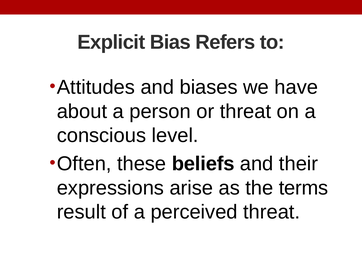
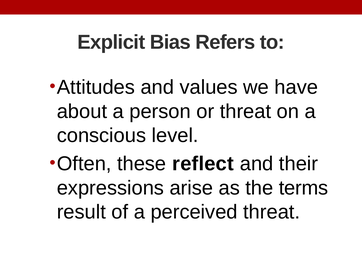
biases: biases -> values (209, 87)
beliefs: beliefs -> reflect (203, 163)
